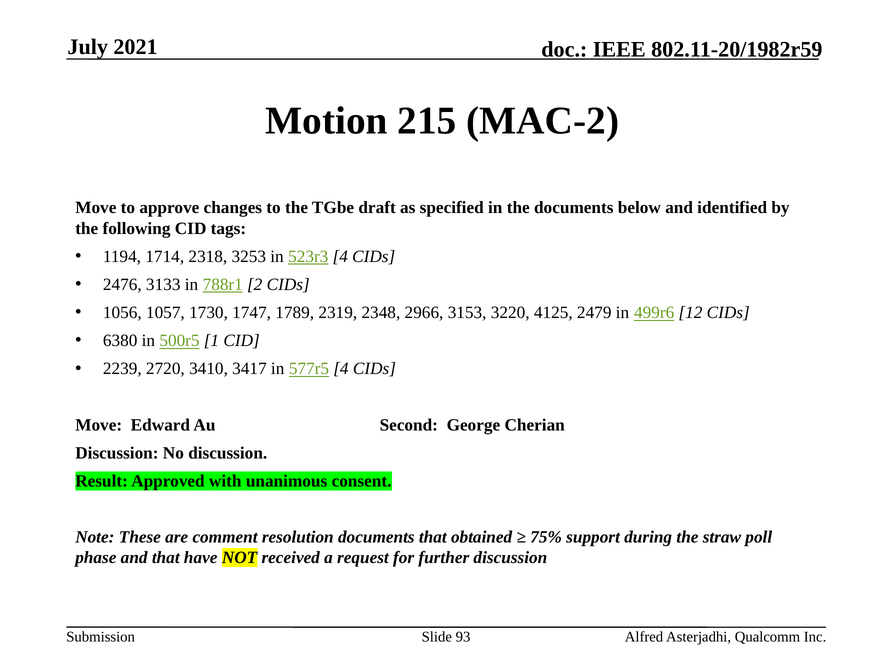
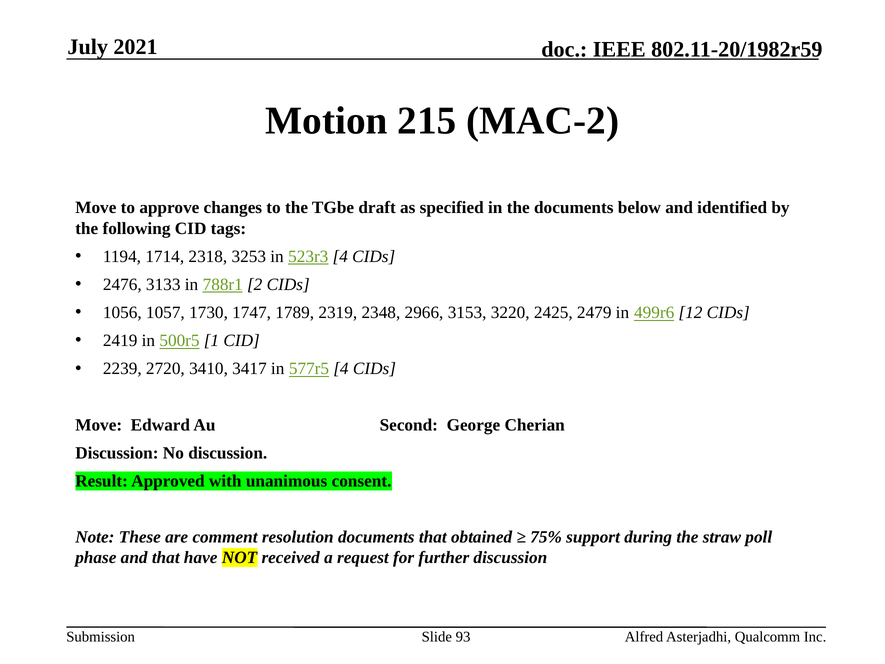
4125: 4125 -> 2425 (553, 313)
6380: 6380 -> 2419 (120, 341)
